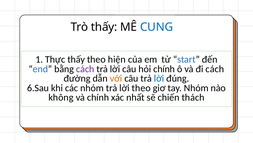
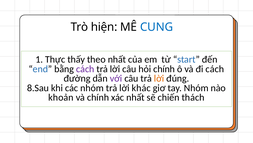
Trò thấy: thấy -> hiện (104, 27)
theo hiện: hiện -> nhất (117, 59)
với colour: orange -> purple (116, 78)
lời colour: blue -> orange (159, 78)
6.Sau: 6.Sau -> 8.Sau (38, 88)
lời theo: theo -> khác (141, 88)
không: không -> khoản (61, 97)
